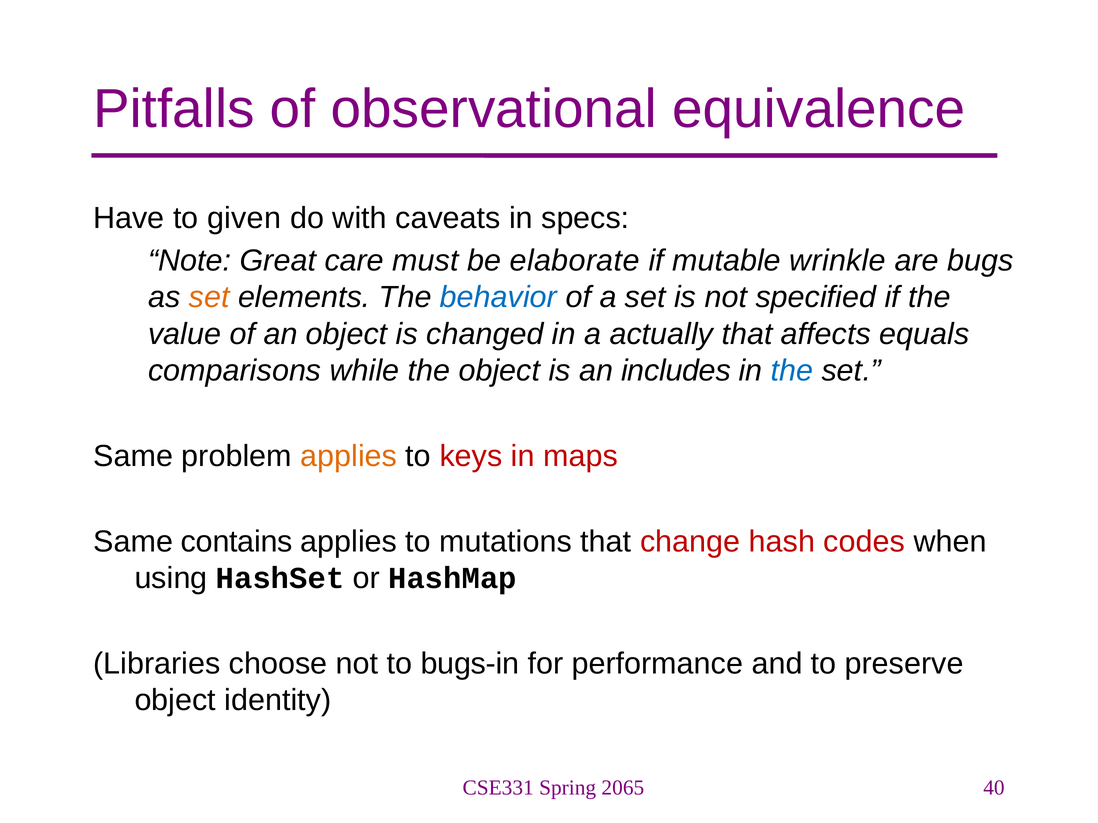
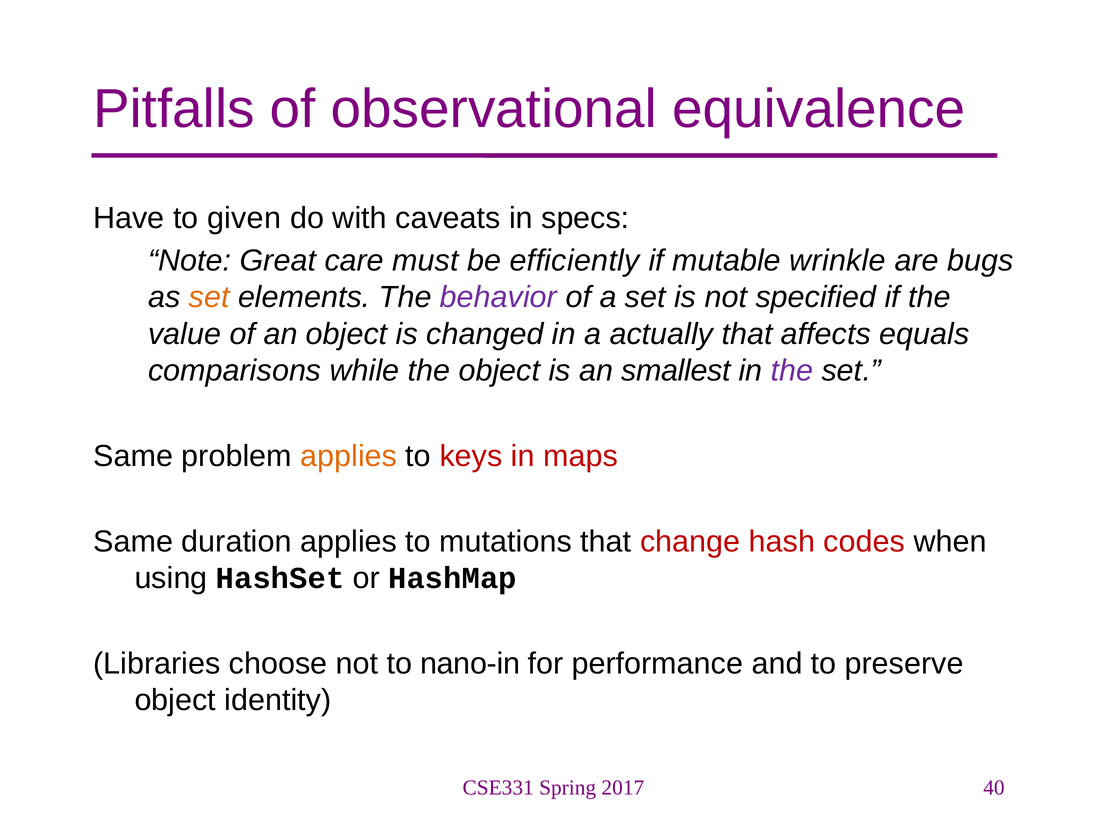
elaborate: elaborate -> efficiently (575, 261)
behavior colour: blue -> purple (499, 298)
includes: includes -> smallest (676, 371)
the colour: blue -> purple (792, 371)
contains: contains -> duration (237, 542)
bugs-in: bugs-in -> nano-in (470, 664)
2065: 2065 -> 2017 (623, 788)
